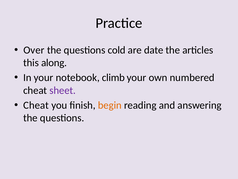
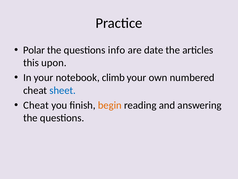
Over: Over -> Polar (34, 50)
cold: cold -> info (117, 50)
along: along -> upon (54, 63)
sheet colour: purple -> blue (63, 90)
